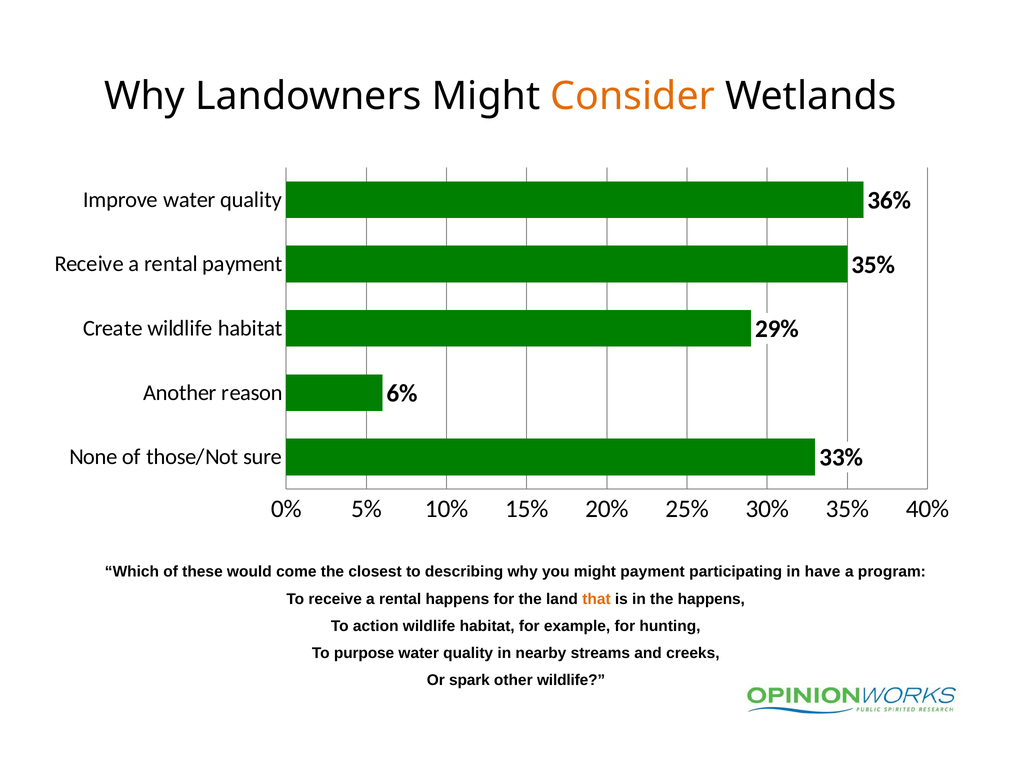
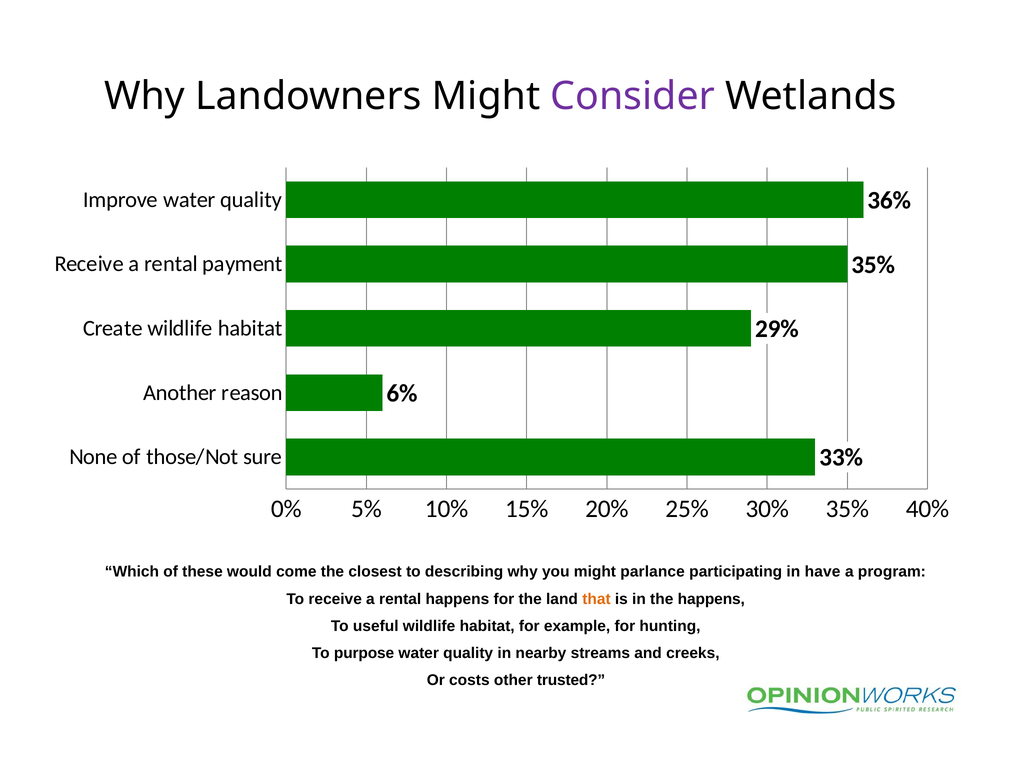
Consider colour: orange -> purple (633, 96)
might payment: payment -> parlance (653, 572)
action: action -> useful (376, 626)
spark: spark -> costs (469, 680)
other wildlife: wildlife -> trusted (571, 680)
